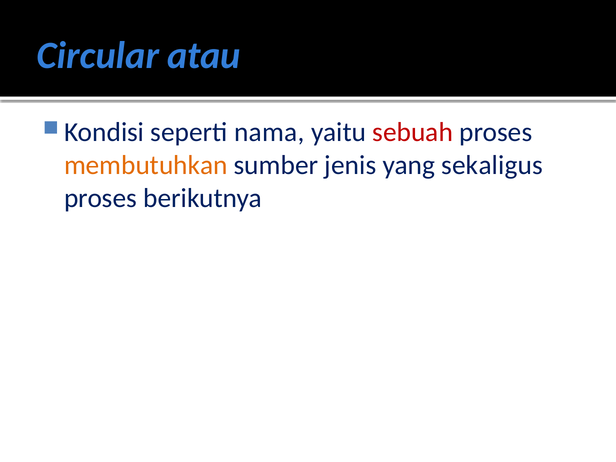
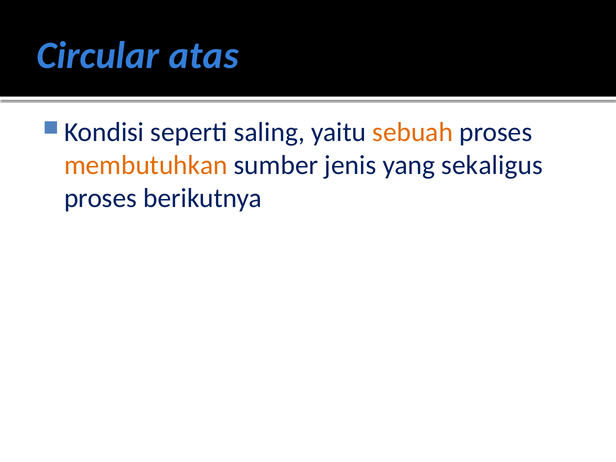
atau: atau -> atas (204, 55)
nama: nama -> saling (269, 132)
sebuah colour: red -> orange (413, 132)
